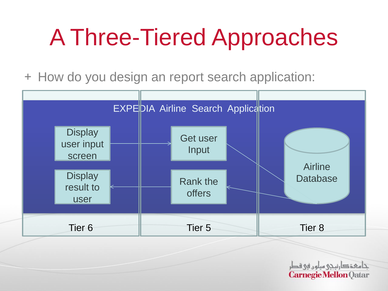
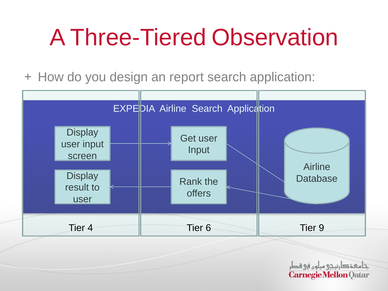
Approaches: Approaches -> Observation (275, 38)
6: 6 -> 4 (90, 228)
5: 5 -> 6 (208, 228)
8: 8 -> 9 (322, 228)
